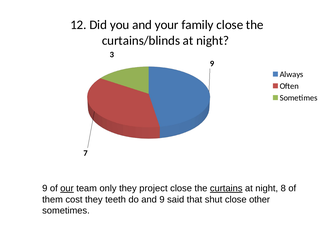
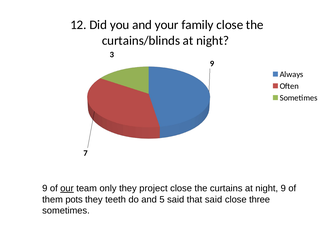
curtains underline: present -> none (226, 189)
night 8: 8 -> 9 (283, 189)
cost: cost -> pots (74, 200)
and 9: 9 -> 5 (162, 200)
that shut: shut -> said (214, 200)
other: other -> three (260, 200)
